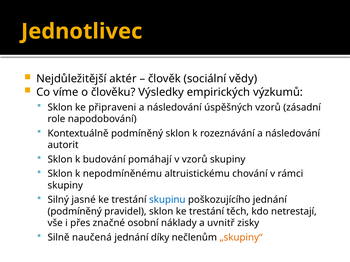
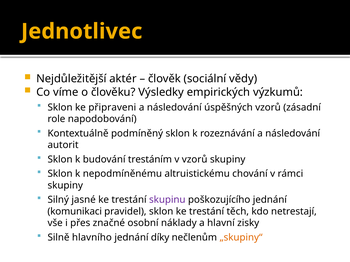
pomáhají: pomáhají -> trestáním (150, 160)
skupinu colour: blue -> purple (167, 200)
podmíněný: podmíněný -> komunikaci (75, 212)
uvnitř: uvnitř -> hlavní (221, 223)
naučená: naučená -> hlavního (92, 238)
